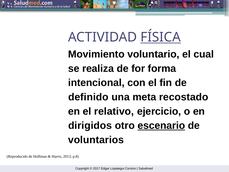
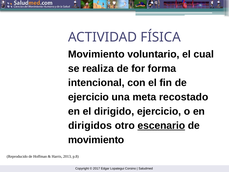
FÍSICA underline: present -> none (161, 37)
definido: definido -> ejercicio (88, 97)
relativo: relativo -> dirigido (114, 111)
voluntarios: voluntarios -> movimiento (96, 140)
